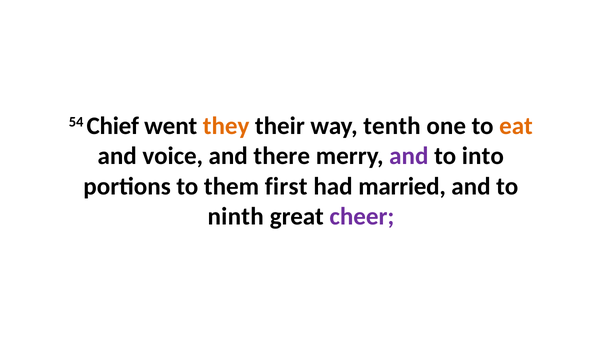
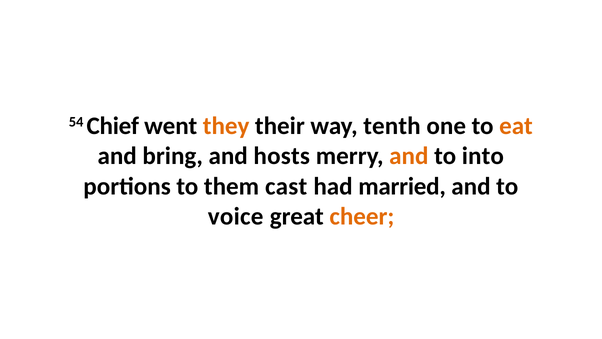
voice: voice -> bring (173, 156)
there: there -> hosts (282, 156)
and colour: purple -> orange (409, 156)
first: first -> cast (286, 186)
ninth: ninth -> voice (236, 216)
cheer colour: purple -> orange (362, 216)
